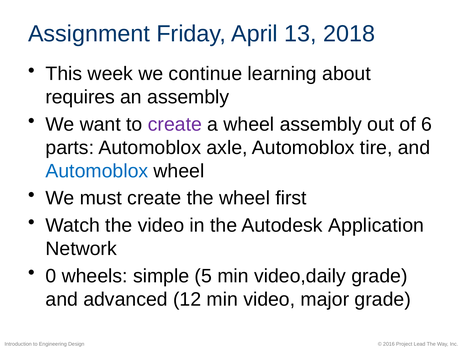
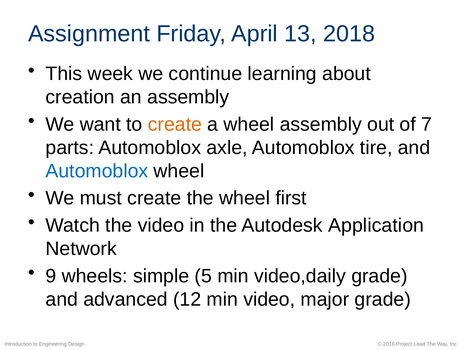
requires: requires -> creation (80, 97)
create colour: purple -> orange (175, 124)
6: 6 -> 7 (427, 124)
0: 0 -> 9 (51, 276)
